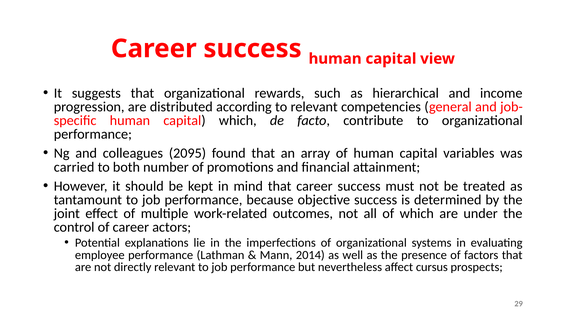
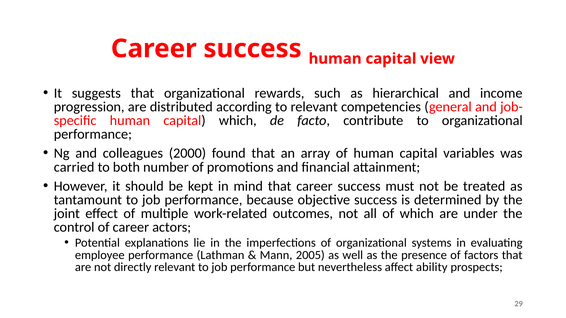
2095: 2095 -> 2000 (187, 154)
2014: 2014 -> 2005 (310, 255)
cursus: cursus -> ability (432, 267)
